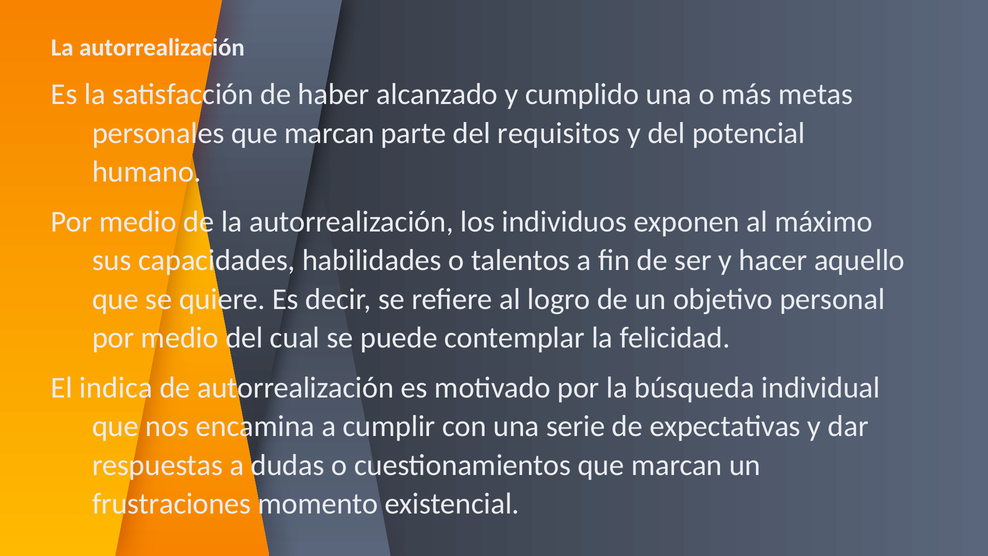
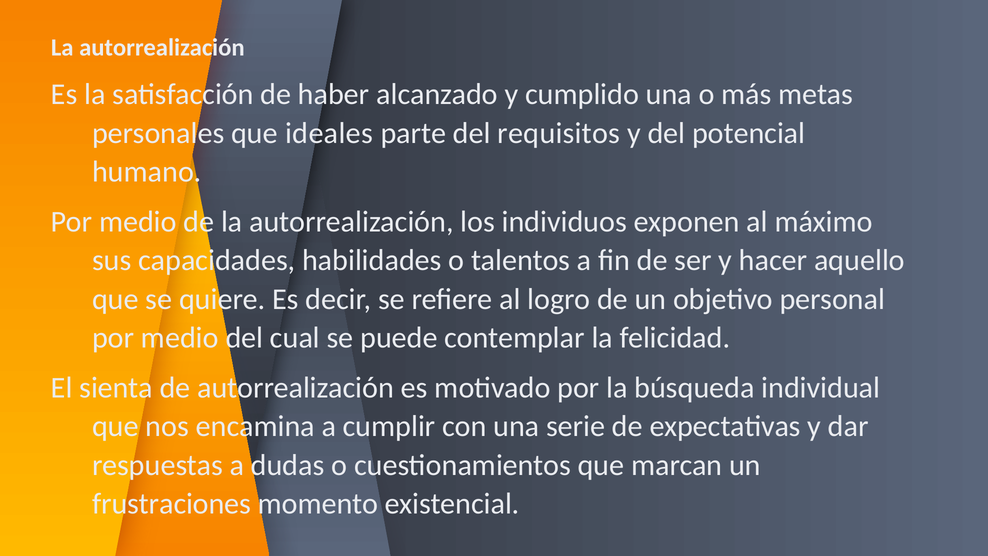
personales que marcan: marcan -> ideales (329, 133)
indica: indica -> sienta (116, 387)
